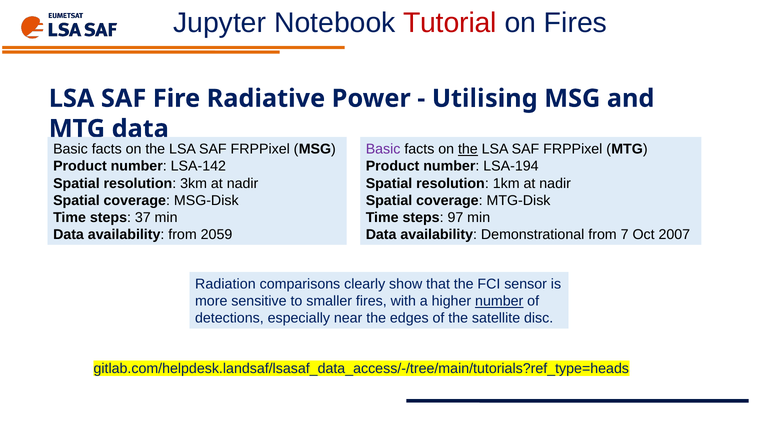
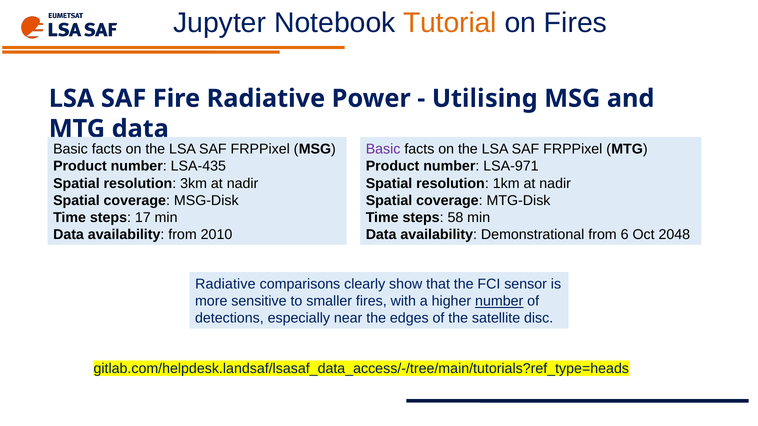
Tutorial colour: red -> orange (450, 23)
the underline: present -> none (468, 149)
LSA-142: LSA-142 -> LSA-435 (198, 166)
LSA-194: LSA-194 -> LSA-971 (511, 166)
37: 37 -> 17 (143, 218)
97: 97 -> 58 (455, 218)
2059: 2059 -> 2010 (217, 235)
7: 7 -> 6 (625, 235)
2007: 2007 -> 2048 (674, 235)
Radiation: Radiation -> Radiative (225, 284)
